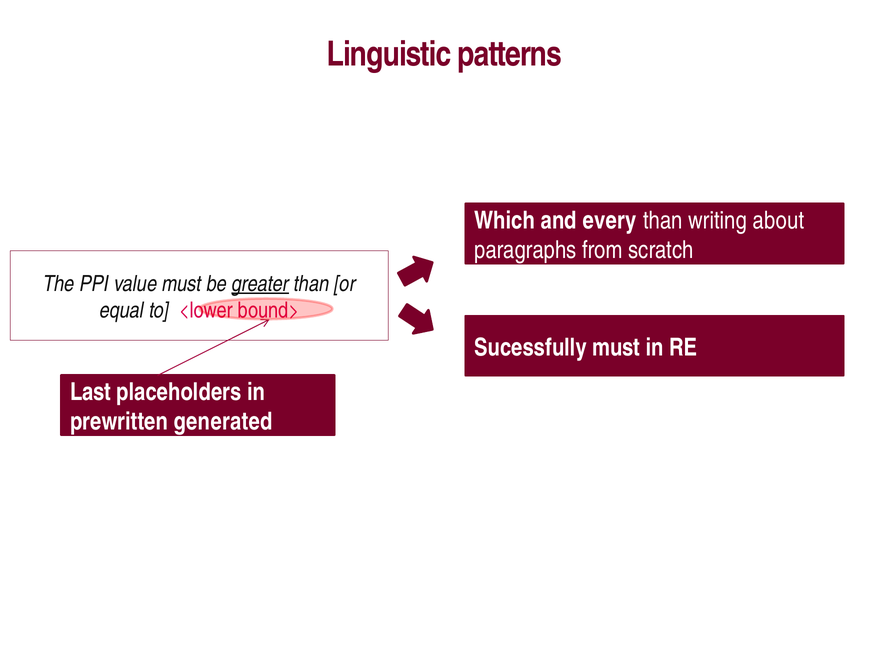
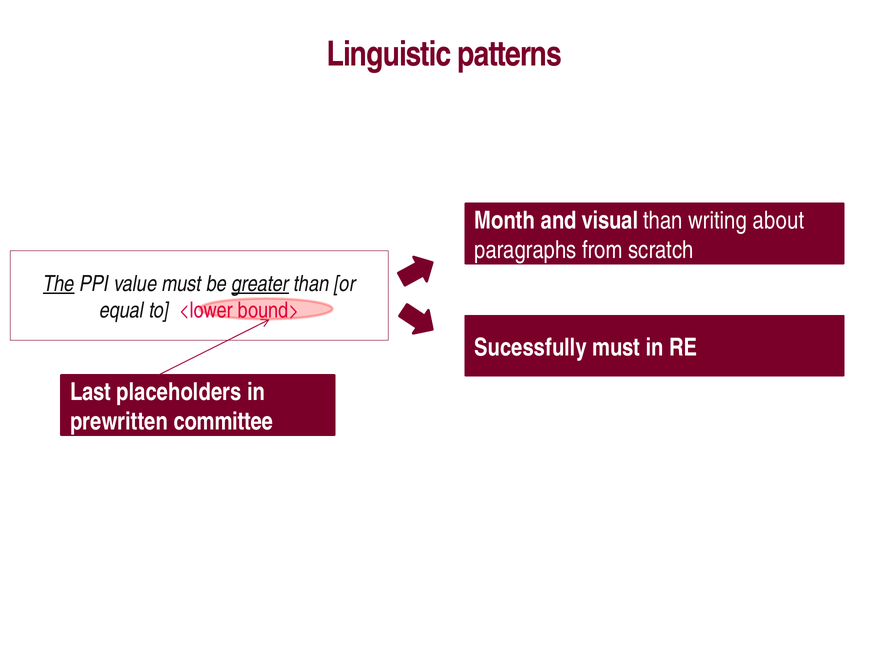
Which: Which -> Month (505, 221)
every: every -> visual (610, 221)
The underline: none -> present (59, 284)
generated: generated -> committee (223, 422)
